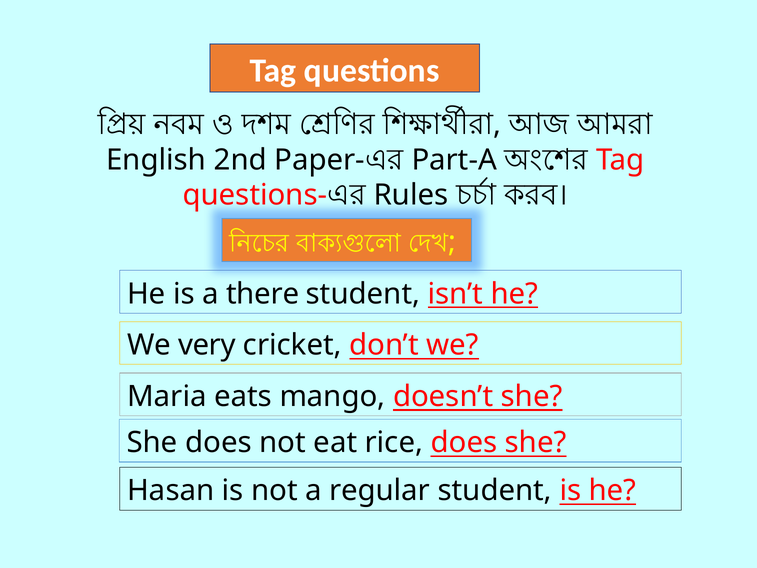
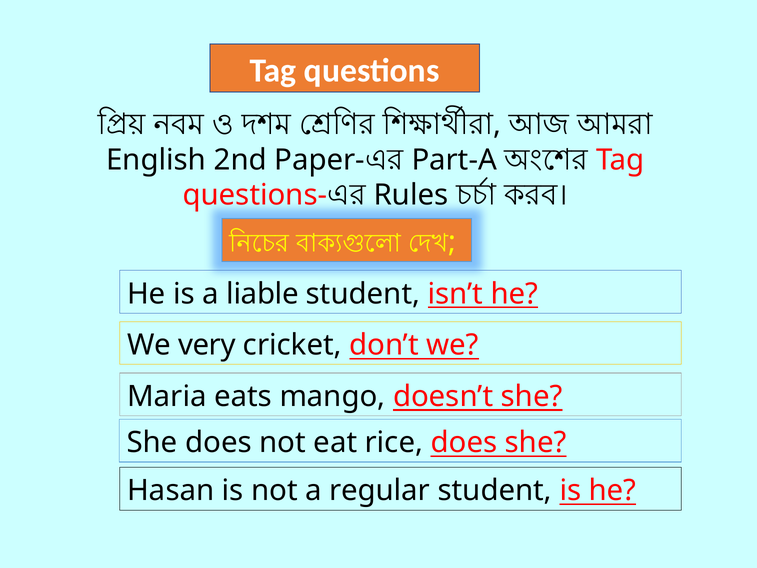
there: there -> liable (263, 294)
